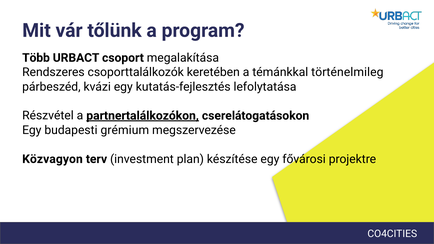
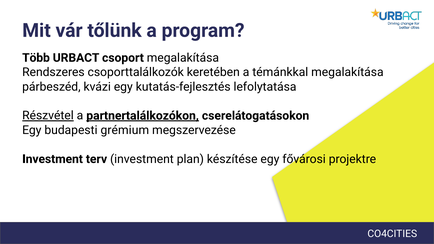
témánkkal történelmileg: történelmileg -> megalakítása (347, 72)
Részvétel underline: none -> present (48, 116)
Közvagyon: Közvagyon -> Investment (53, 159)
